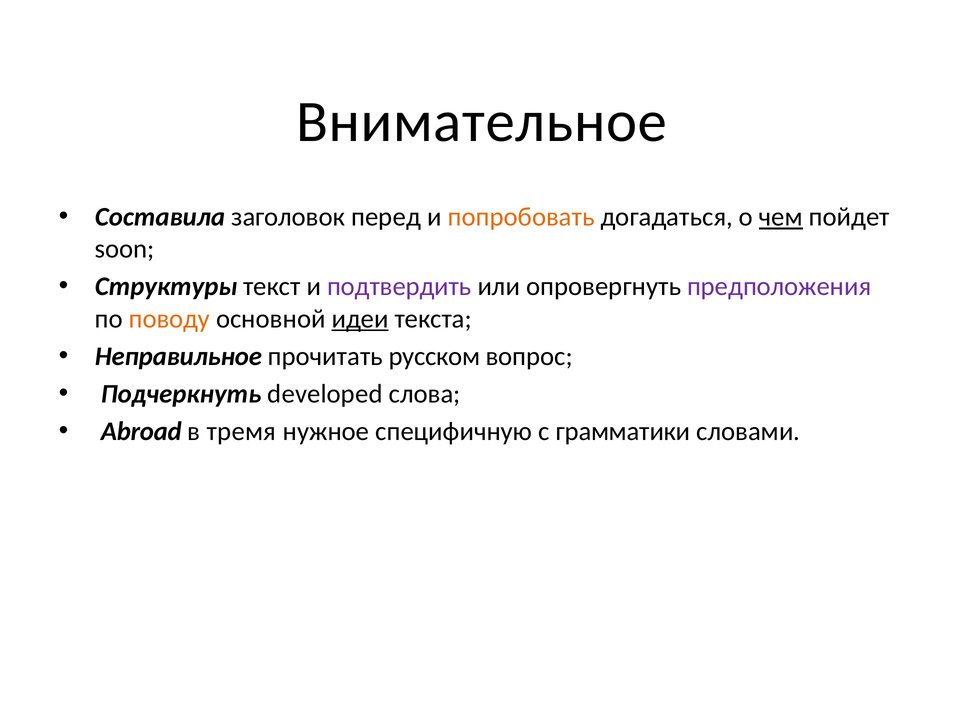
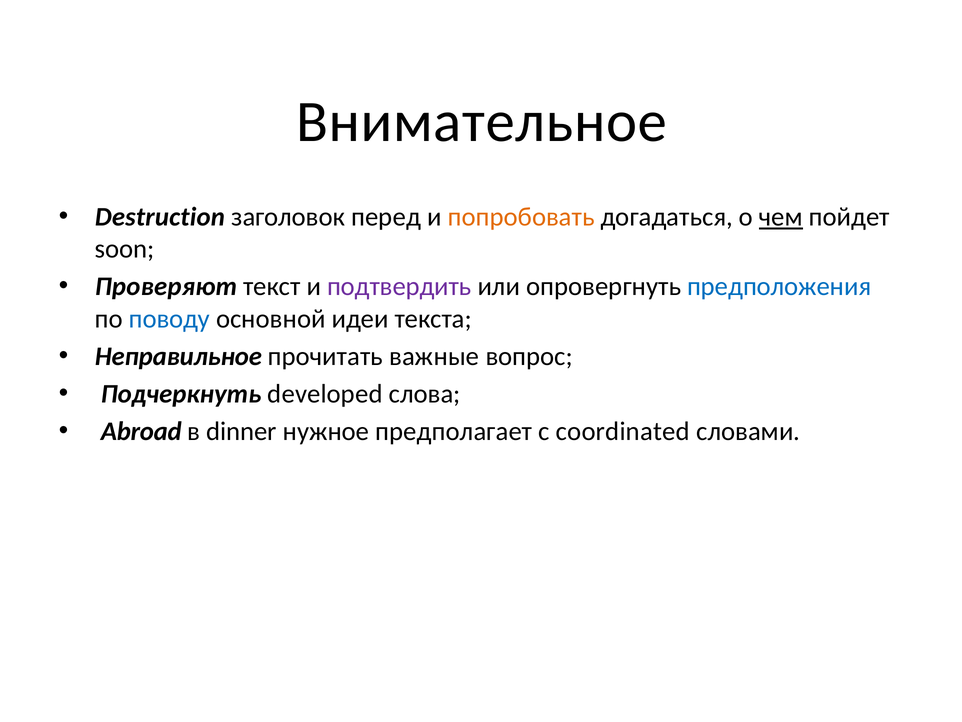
Составила: Составила -> Destruction (160, 217)
Структуры: Структуры -> Проверяют (166, 286)
предположения colour: purple -> blue (779, 286)
поводу colour: orange -> blue (169, 319)
идеи underline: present -> none (360, 319)
русском: русском -> важные (434, 356)
тремя: тремя -> dinner (242, 431)
специфичную: специфичную -> предполагает (454, 431)
грамматики: грамматики -> coordinated (623, 431)
